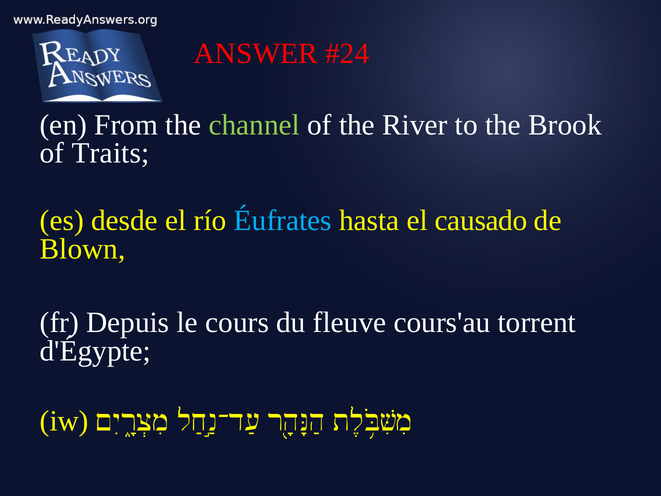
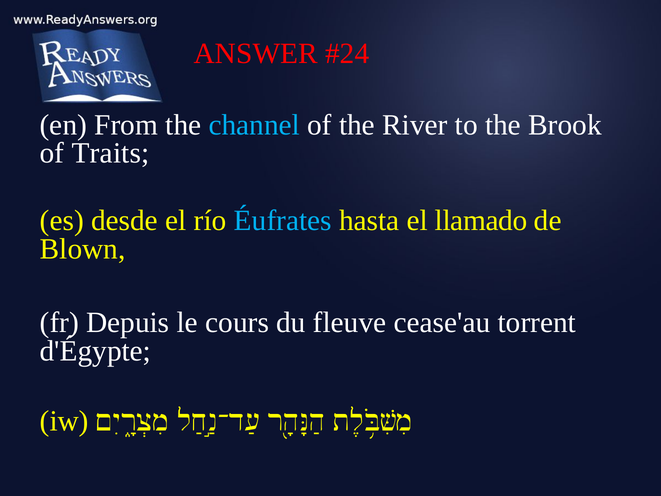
channel colour: light green -> light blue (254, 125)
causado: causado -> llamado (481, 221)
cours'au: cours'au -> cease'au (442, 322)
